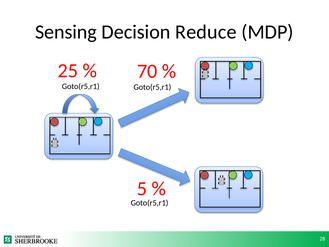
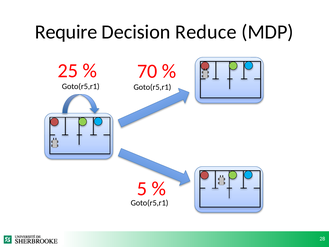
Sensing: Sensing -> Require (66, 32)
